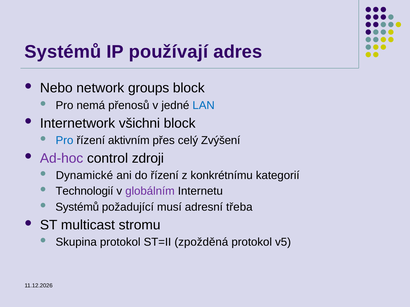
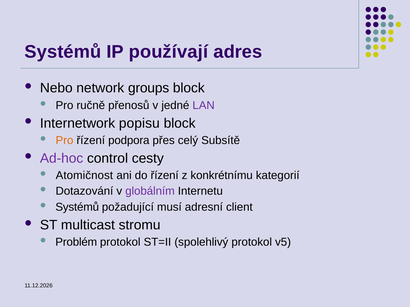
nemá: nemá -> ručně (91, 105)
LAN colour: blue -> purple (204, 105)
všichni: všichni -> popisu (139, 123)
Pro colour: blue -> orange (65, 141)
aktivním: aktivním -> podpora (129, 141)
Zvýšení: Zvýšení -> Subsítě (221, 141)
zdroji: zdroji -> cesty (148, 158)
Dynamické: Dynamické -> Atomičnost (84, 176)
Technologií: Technologií -> Dotazování (84, 192)
třeba: třeba -> client (239, 208)
Skupina: Skupina -> Problém (76, 243)
zpožděná: zpožděná -> spolehlivý (201, 243)
